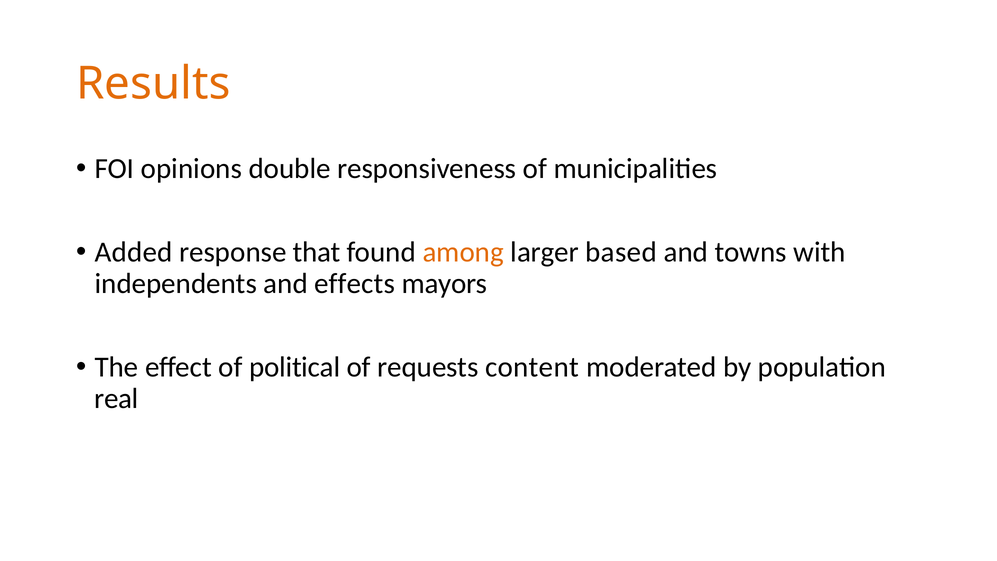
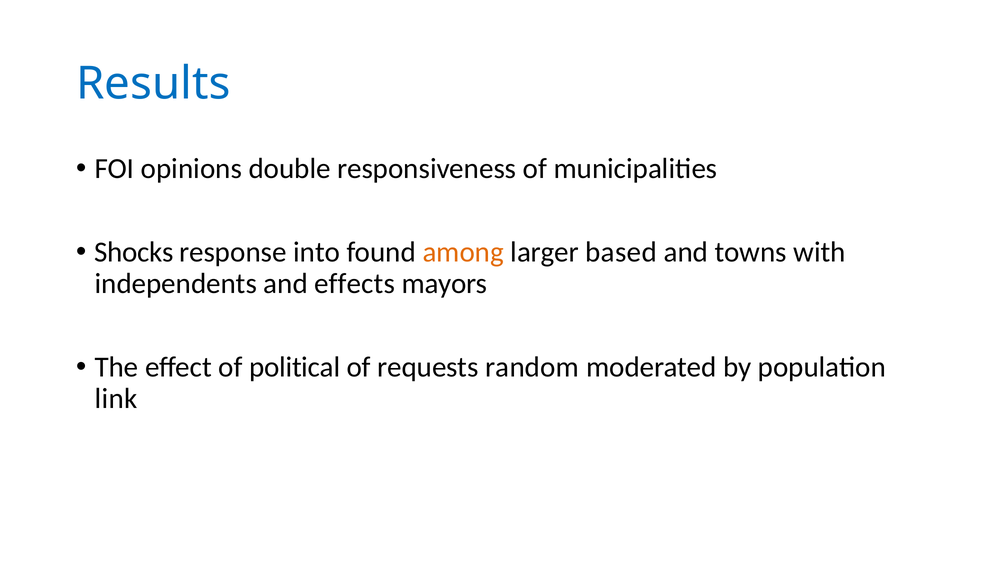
Results colour: orange -> blue (153, 84)
Added: Added -> Shocks (134, 252)
that: that -> into (317, 252)
content: content -> random (532, 367)
real: real -> link (116, 399)
